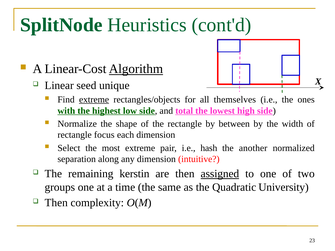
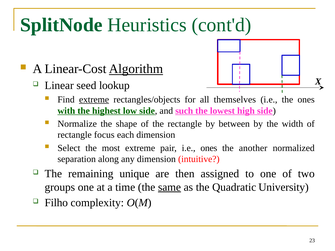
unique: unique -> lookup (114, 86)
total: total -> such (184, 111)
i.e hash: hash -> ones (209, 148)
kerstin: kerstin -> unique (134, 174)
assigned underline: present -> none (220, 174)
same underline: none -> present (169, 187)
Then: Then -> Filho (56, 203)
